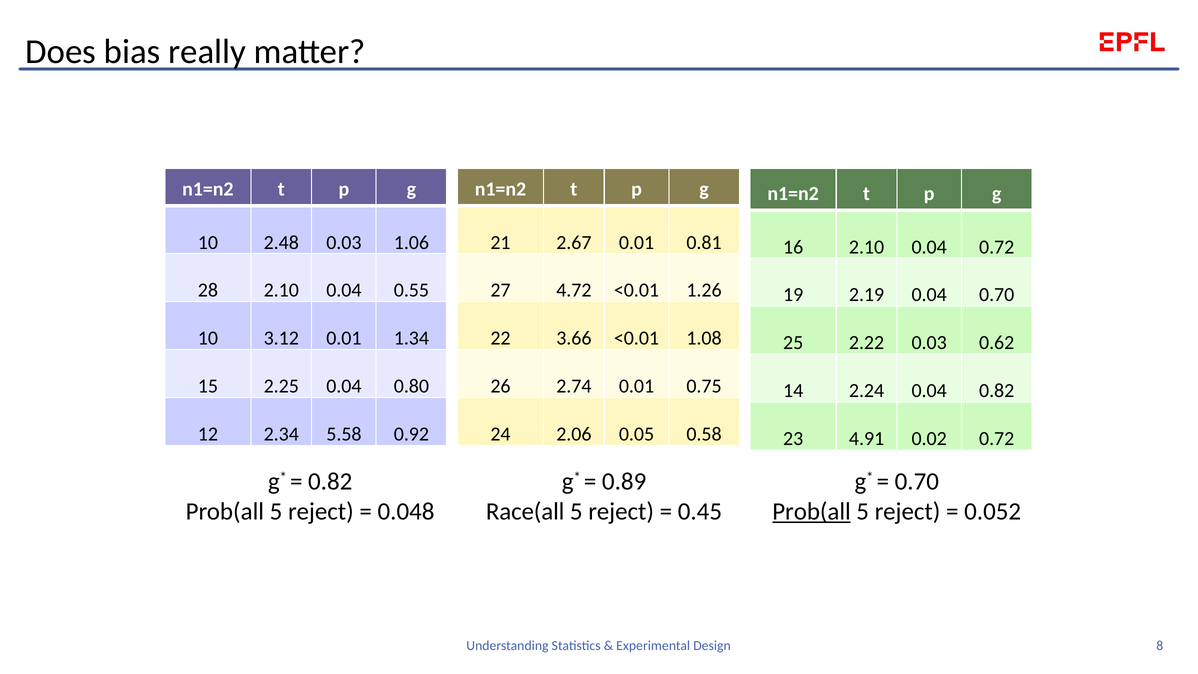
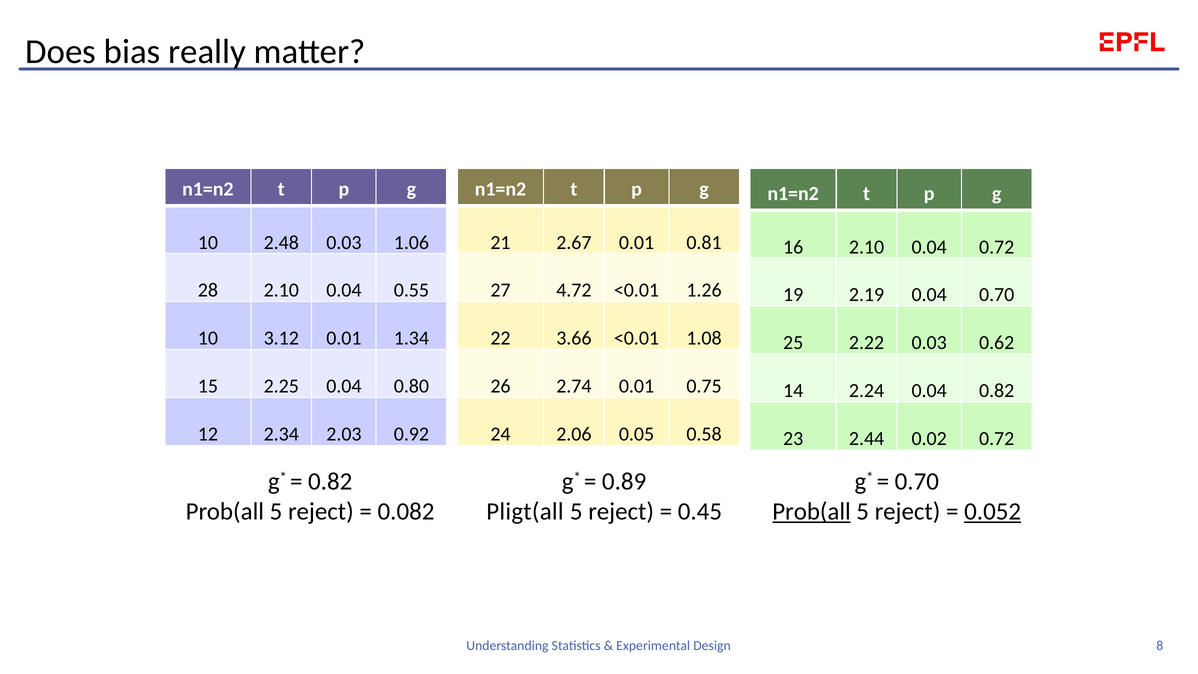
5.58: 5.58 -> 2.03 (344, 434)
4.91: 4.91 -> 2.44 (867, 439)
0.048: 0.048 -> 0.082 (406, 512)
Race(all: Race(all -> Pligt(all (525, 512)
0.052 underline: none -> present (993, 512)
